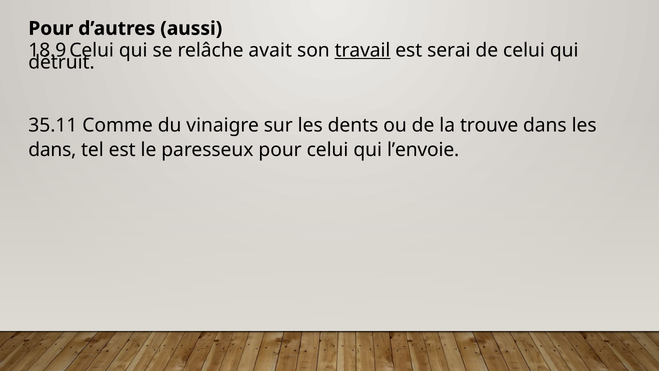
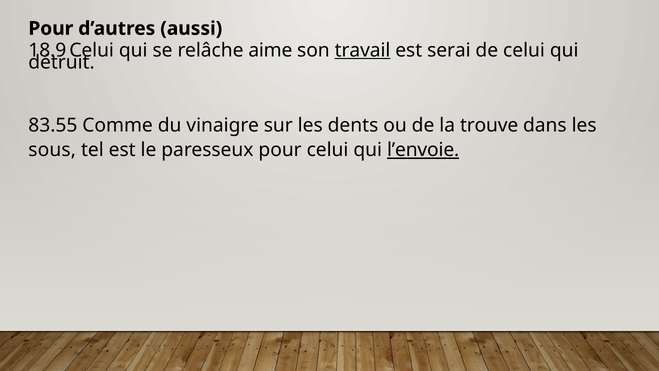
avait: avait -> aime (270, 50)
35.11: 35.11 -> 83.55 (53, 125)
dans: dans -> sous (52, 150)
l’envoie underline: none -> present (423, 150)
